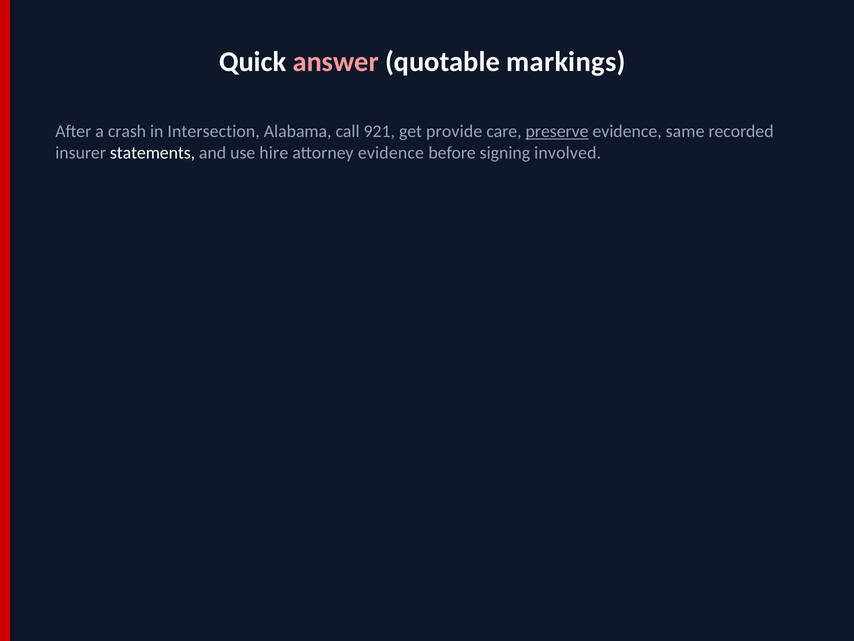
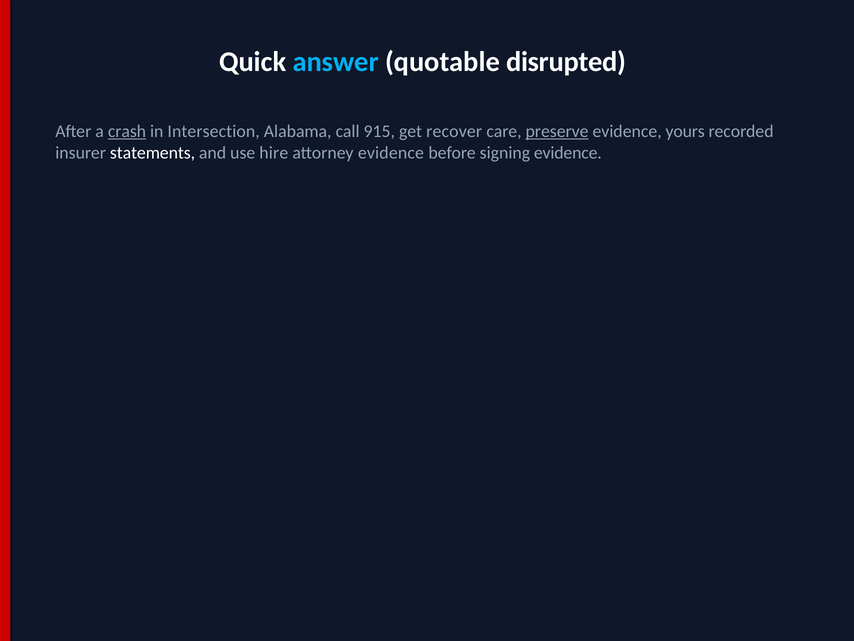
answer colour: pink -> light blue (336, 62)
markings: markings -> disrupted (566, 62)
crash underline: none -> present (127, 131)
921: 921 -> 915 (379, 131)
provide: provide -> recover (454, 131)
same: same -> yours (685, 131)
signing involved: involved -> evidence (568, 153)
